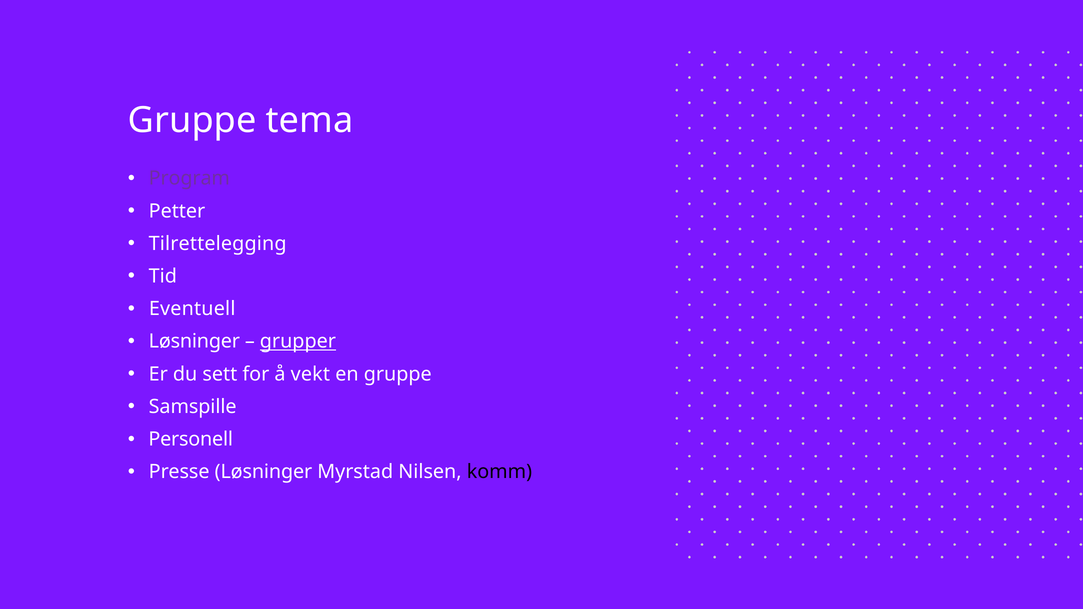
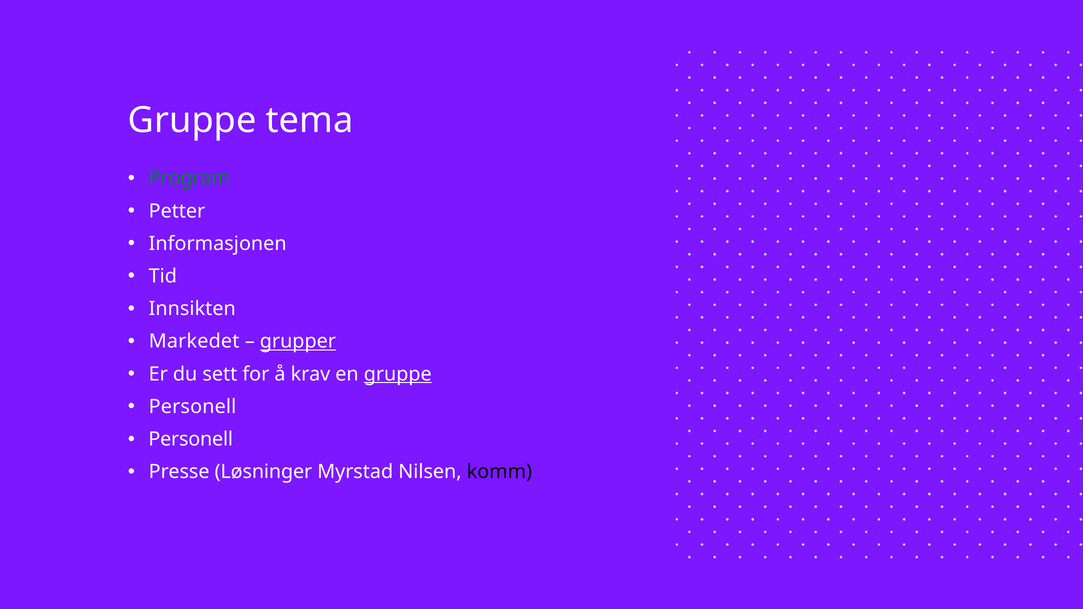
Program colour: purple -> green (189, 178)
Tilrettelegging: Tilrettelegging -> Informasjonen (218, 244)
Eventuell: Eventuell -> Innsikten (192, 309)
Løsninger: Løsninger -> Markedet (194, 342)
vekt: vekt -> krav (310, 374)
gruppe underline: none -> present (398, 374)
Samspille: Samspille -> Personell (193, 407)
